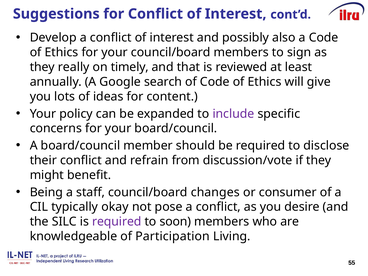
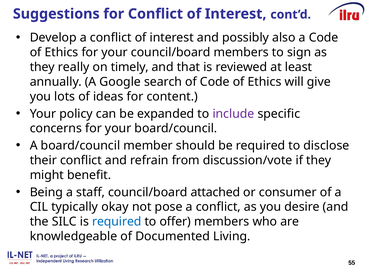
changes: changes -> attached (215, 192)
required colour: purple -> blue (117, 222)
soon: soon -> offer (175, 222)
Participation: Participation -> Documented (173, 236)
